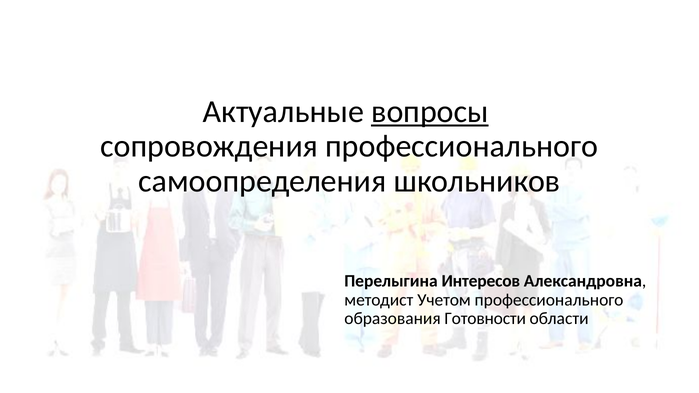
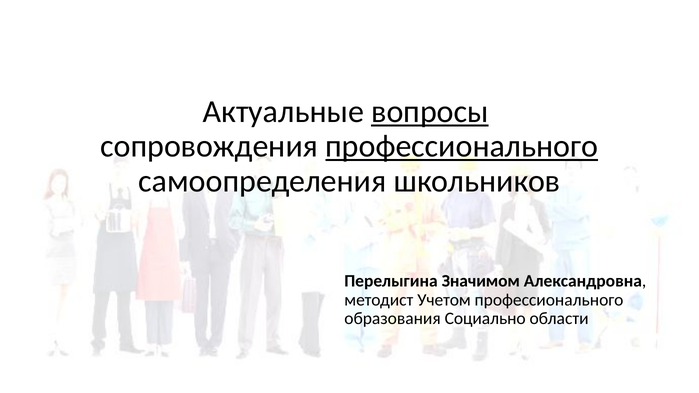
профессионального underline: none -> present (462, 146)
Интересов: Интересов -> Значимом (481, 281)
Готовности: Готовности -> Социально (485, 319)
